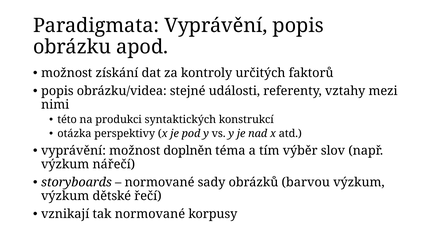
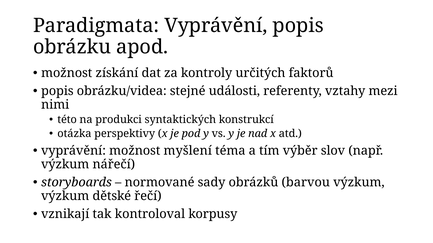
doplněn: doplněn -> myšlení (188, 151)
tak normované: normované -> kontroloval (150, 215)
